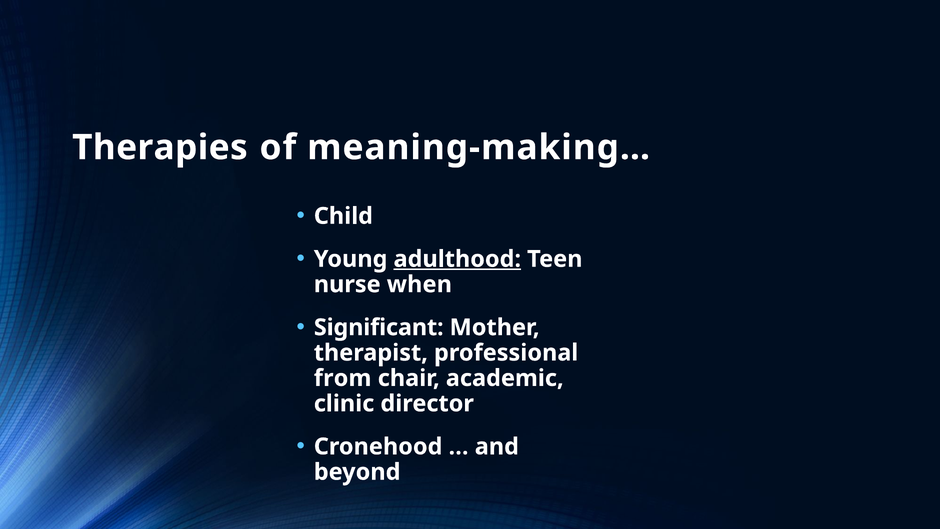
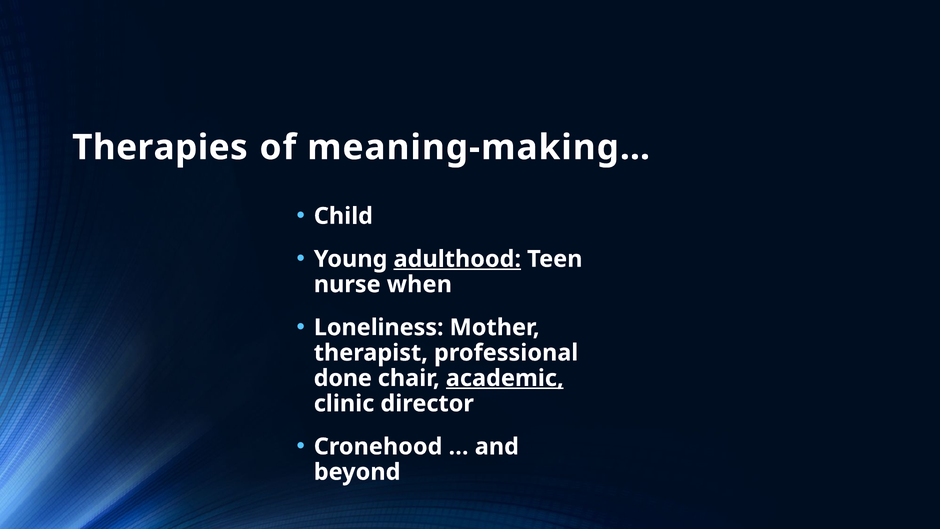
Significant: Significant -> Loneliness (379, 327)
from: from -> done (343, 378)
academic underline: none -> present (505, 378)
